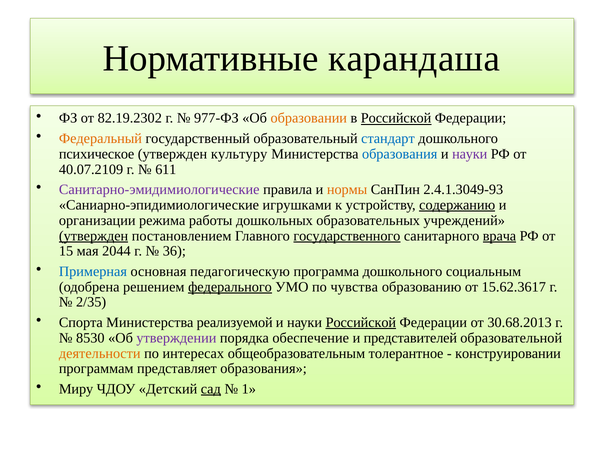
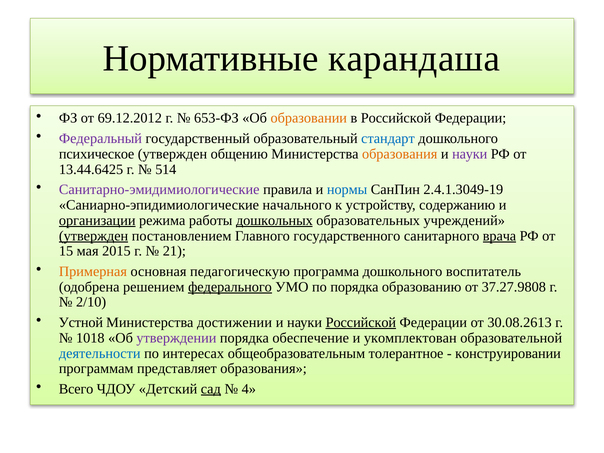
82.19.2302: 82.19.2302 -> 69.12.2012 (130, 118)
977-ФЗ: 977-ФЗ -> 653-ФЗ (216, 118)
Российской underline: present -> none (396, 118)
Федеральный colour: orange -> purple (100, 139)
культуру: культуру -> общению (239, 154)
образования colour: blue -> orange (400, 154)
40.07.2109: 40.07.2109 -> 13.44.6425 (91, 169)
611: 611 -> 514 (166, 169)
нормы colour: orange -> blue (347, 190)
2.4.1.3049-93: 2.4.1.3049-93 -> 2.4.1.3049-19 (463, 190)
игрушками: игрушками -> начального (297, 205)
содержанию underline: present -> none (457, 205)
организации underline: none -> present (97, 220)
дошкольных underline: none -> present (274, 220)
государственного underline: present -> none (347, 236)
2044: 2044 -> 2015 (116, 251)
36: 36 -> 21 (174, 251)
Примерная colour: blue -> orange (93, 271)
социальным: социальным -> воспитатель (484, 271)
по чувства: чувства -> порядка (354, 287)
15.62.3617: 15.62.3617 -> 37.27.9808 (514, 287)
2/35: 2/35 -> 2/10 (91, 302)
Спорта: Спорта -> Устной (81, 322)
реализуемой: реализуемой -> достижении (235, 322)
30.68.2013: 30.68.2013 -> 30.08.2613 (520, 322)
8530: 8530 -> 1018 (90, 338)
представителей: представителей -> укомплектован (410, 338)
деятельности colour: orange -> blue (100, 353)
Миру: Миру -> Всего (76, 389)
1: 1 -> 4 (249, 389)
